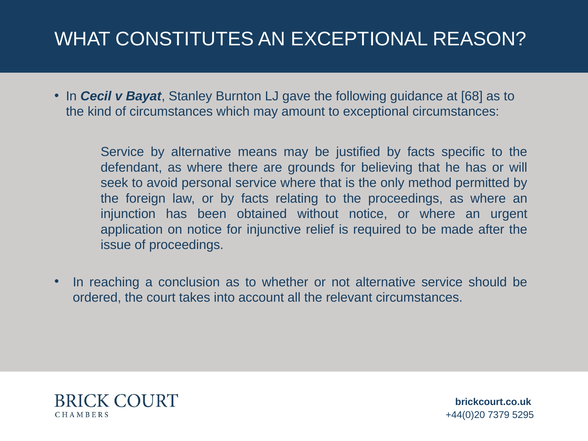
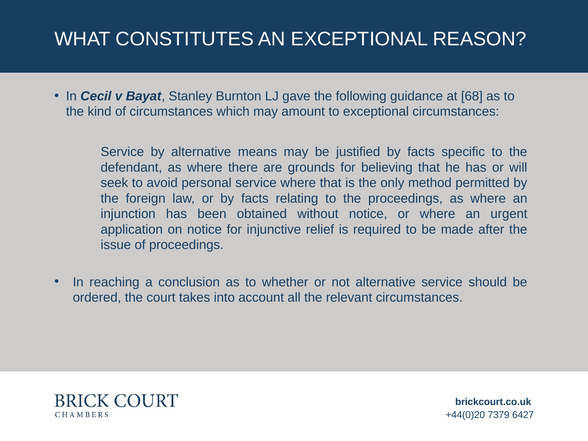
5295: 5295 -> 6427 (523, 415)
